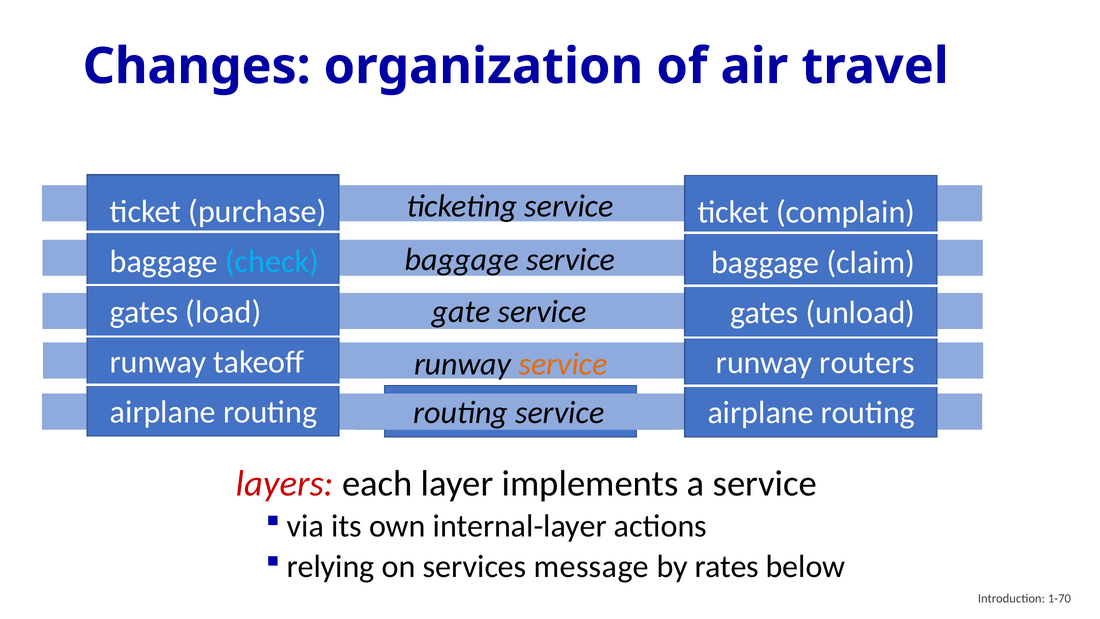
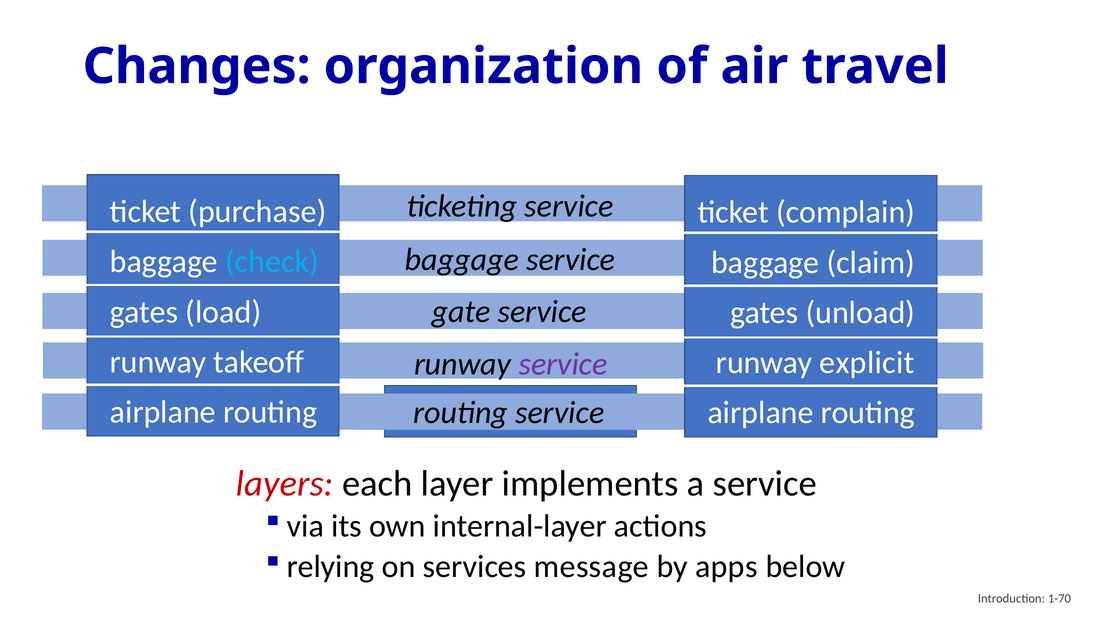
routers: routers -> explicit (867, 362)
service colour: orange -> purple (563, 364)
rates: rates -> apps (726, 566)
